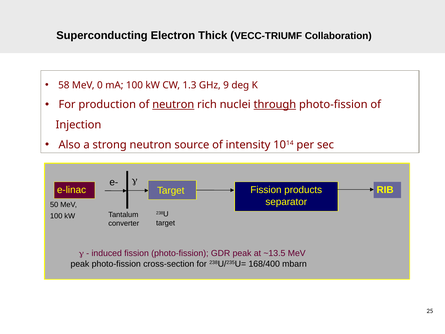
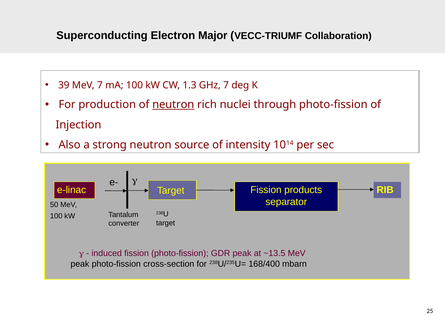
Thick: Thick -> Major (213, 36)
58: 58 -> 39 (64, 85)
MeV 0: 0 -> 7 (100, 85)
GHz 9: 9 -> 7 (226, 85)
through underline: present -> none (275, 105)
